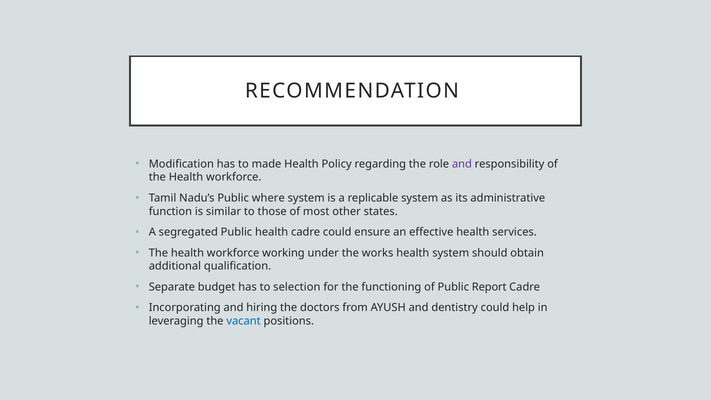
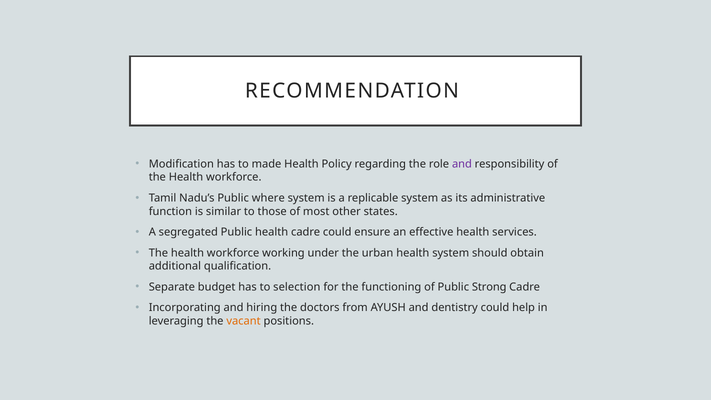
works: works -> urban (378, 253)
Report: Report -> Strong (489, 287)
vacant colour: blue -> orange (244, 321)
